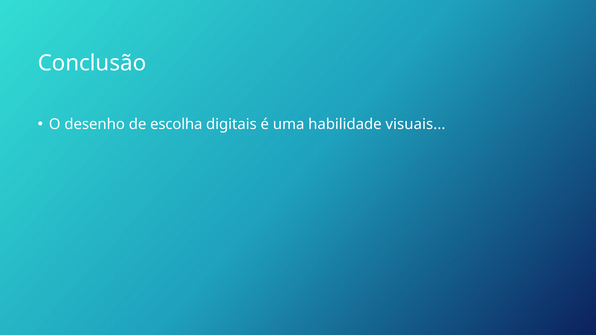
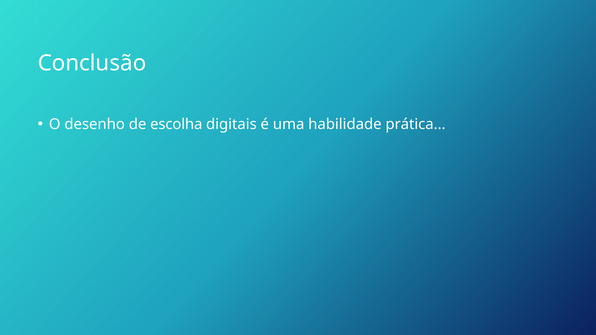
visuais: visuais -> prática (416, 124)
